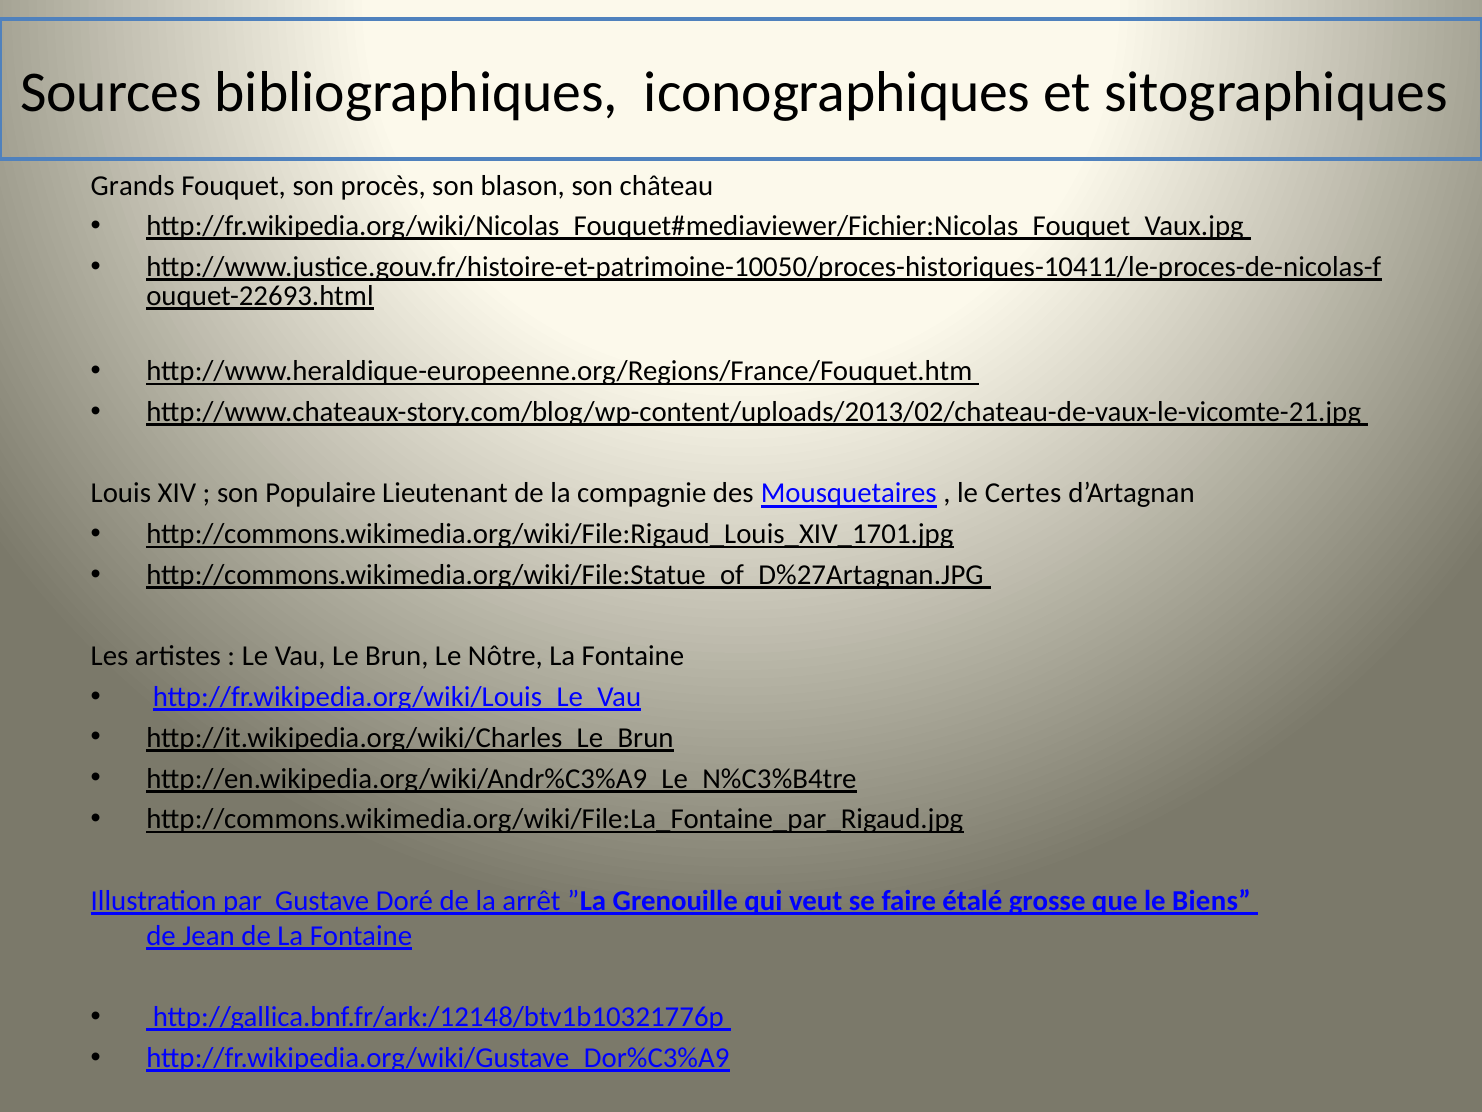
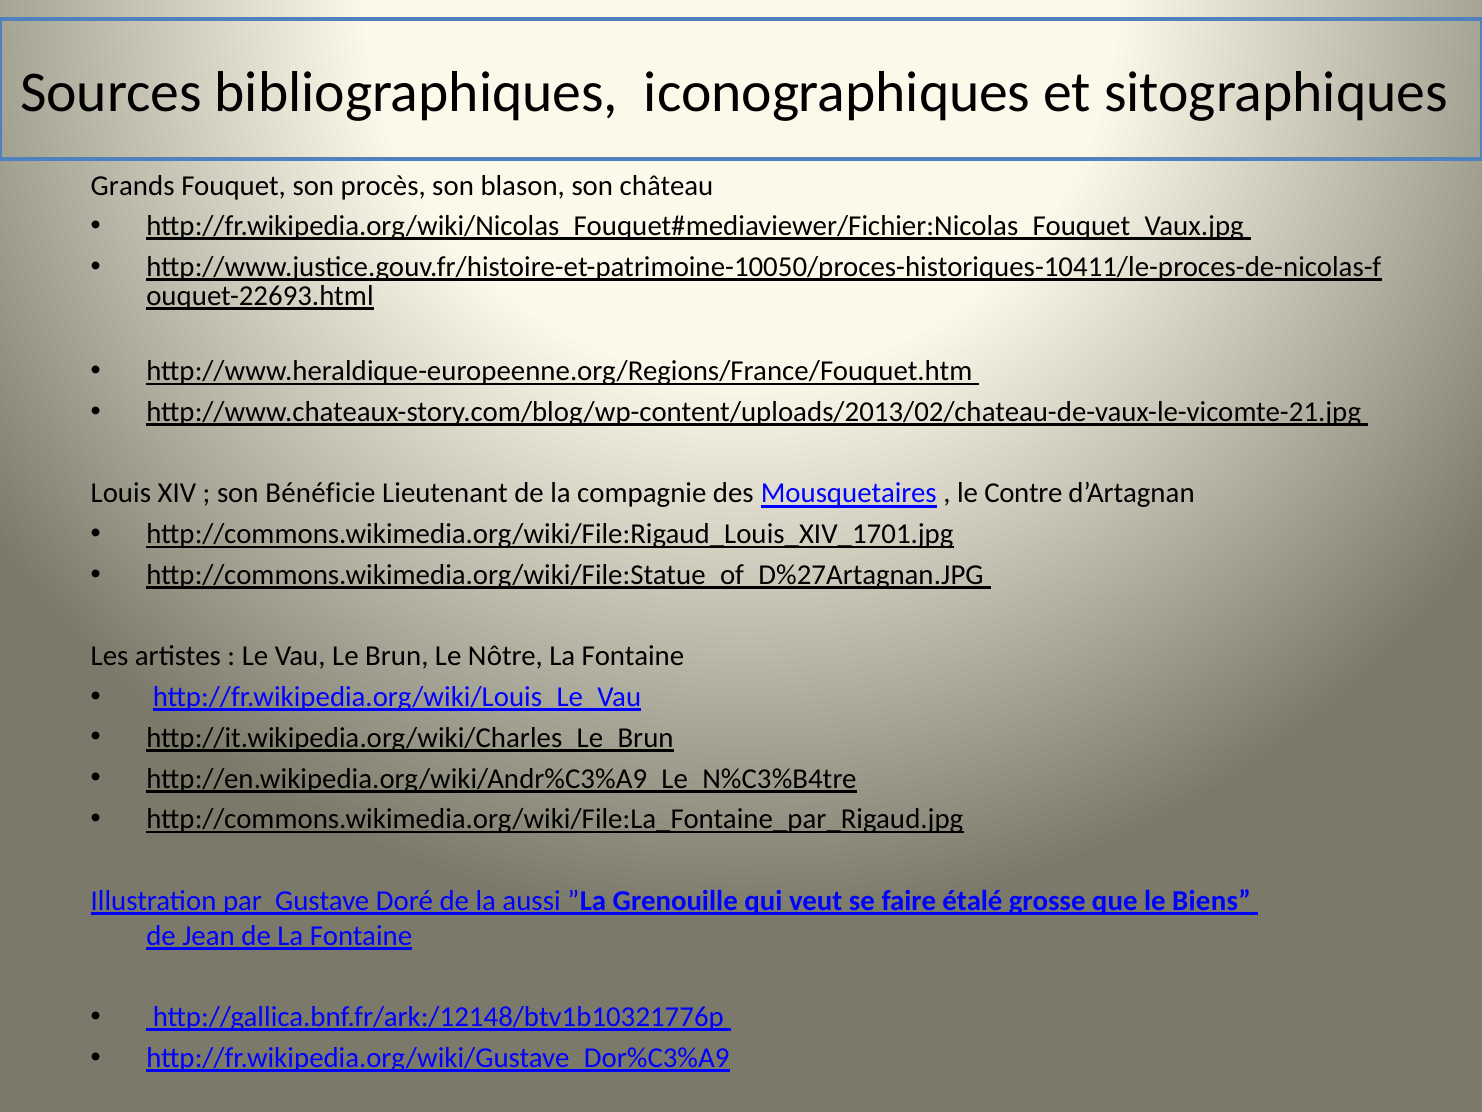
Populaire: Populaire -> Bénéficie (320, 493)
Certes: Certes -> Contre (1023, 493)
arrêt: arrêt -> aussi (532, 900)
